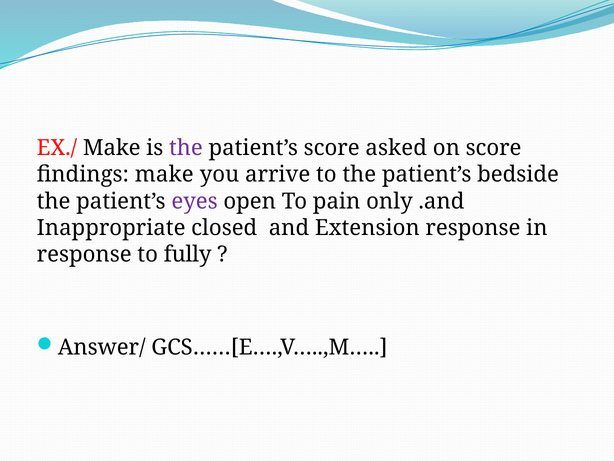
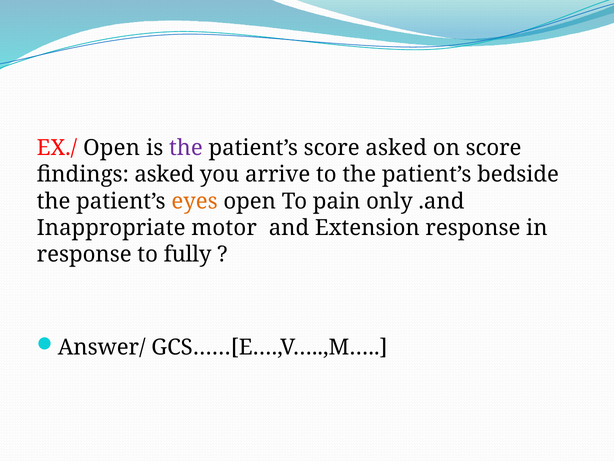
EX./ Make: Make -> Open (112, 148)
findings make: make -> asked (164, 174)
eyes colour: purple -> orange (195, 201)
closed: closed -> motor (224, 228)
